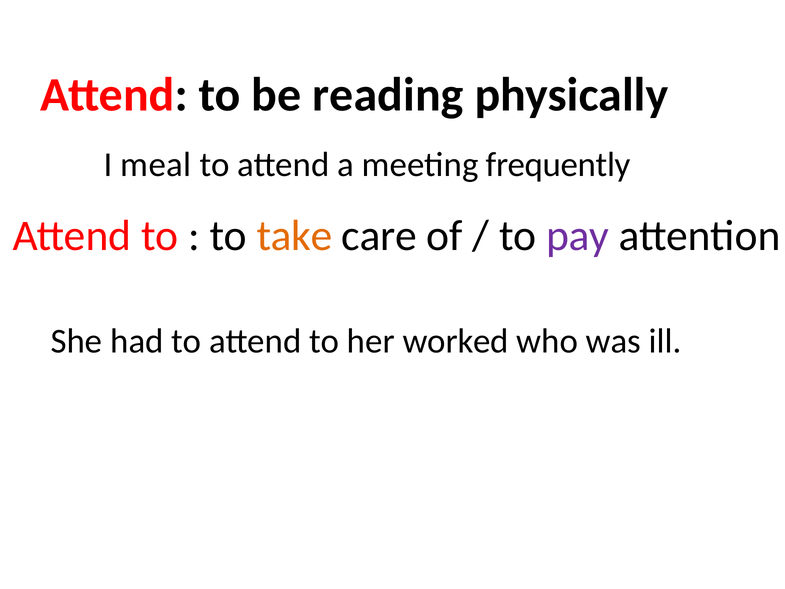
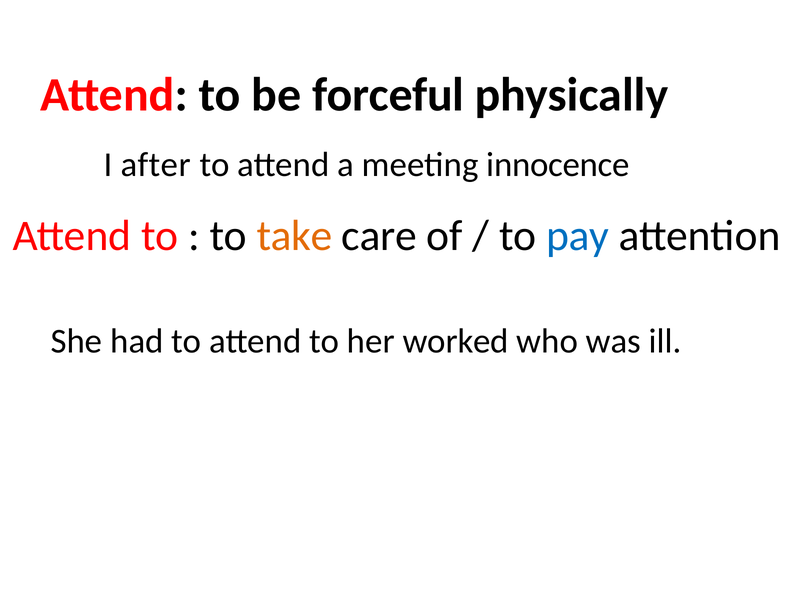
reading: reading -> forceful (388, 95)
meal: meal -> after (156, 165)
frequently: frequently -> innocence (558, 165)
pay colour: purple -> blue (578, 236)
